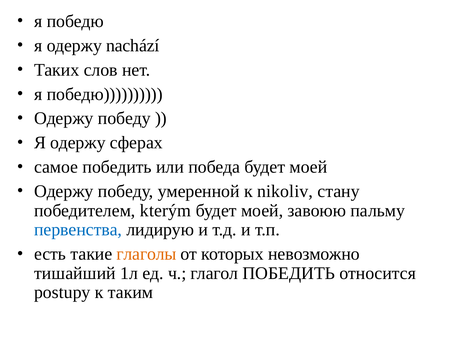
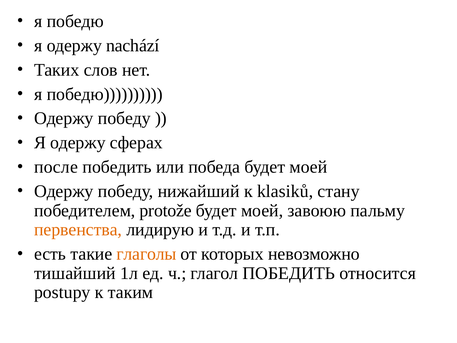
самое: самое -> после (56, 167)
умеренной: умеренной -> нижайший (199, 191)
nikoliv: nikoliv -> klasiků (285, 191)
kterým: kterým -> protože (166, 210)
первенства colour: blue -> orange (78, 230)
